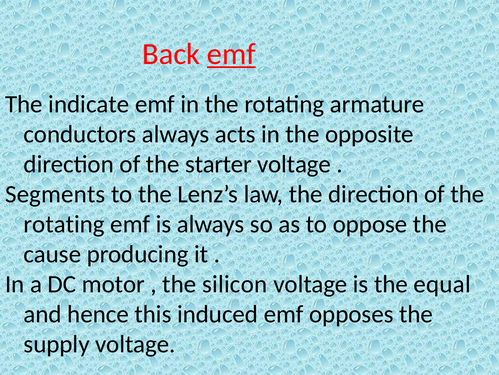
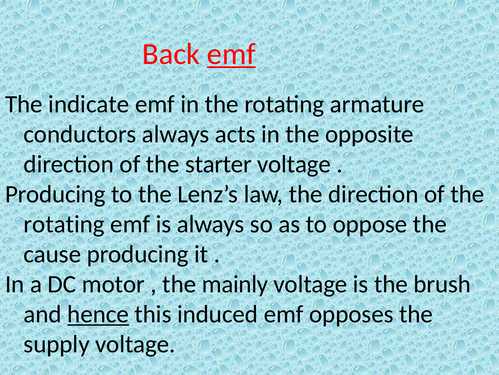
Segments: Segments -> Producing (55, 194)
silicon: silicon -> mainly (235, 284)
equal: equal -> brush (442, 284)
hence underline: none -> present (98, 314)
